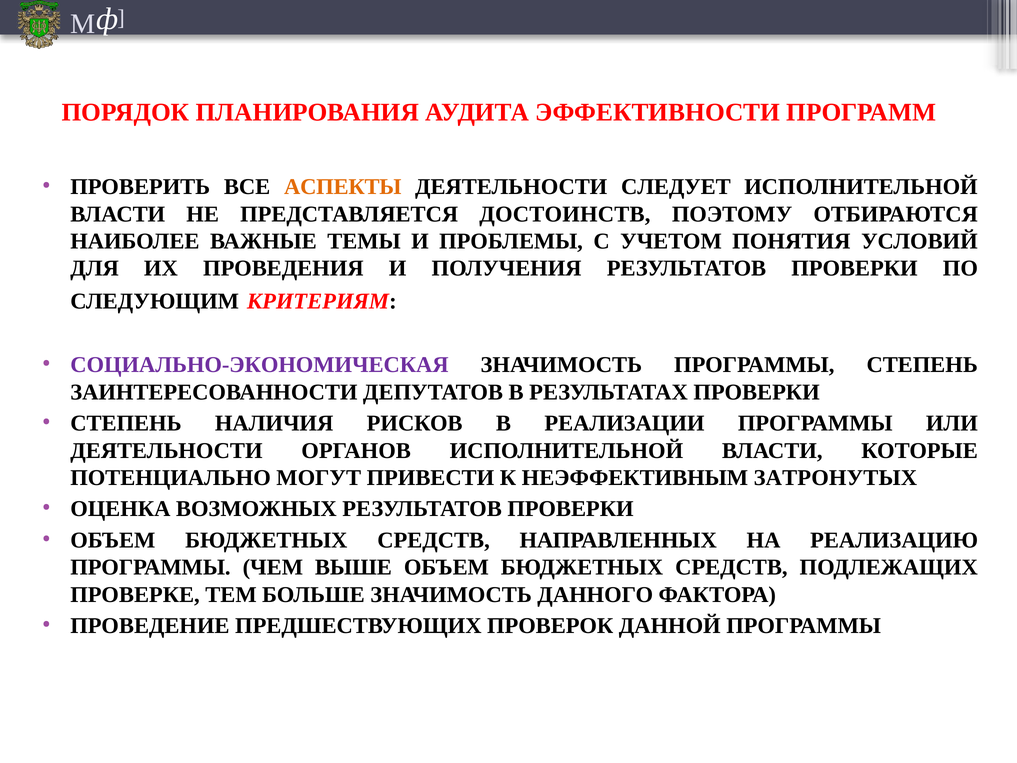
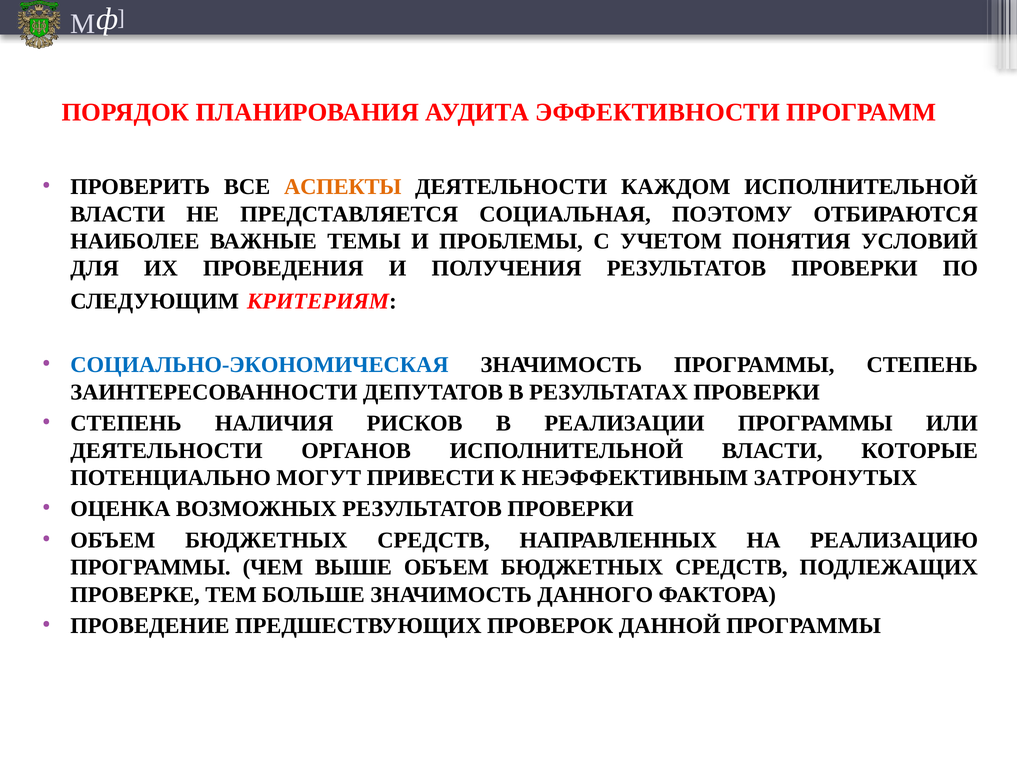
СЛЕДУЕТ: СЛЕДУЕТ -> КАЖДОМ (676, 187)
ДОСТОИНСТВ: ДОСТОИНСТВ -> СОЦИАЛЬНАЯ (565, 214)
СОЦИАЛЬНО-ЭКОНОМИЧЕСКАЯ colour: purple -> blue (259, 365)
